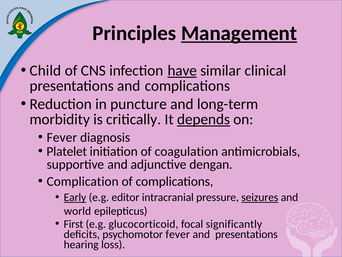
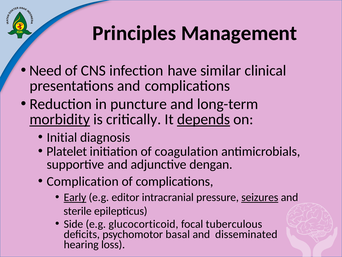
Management underline: present -> none (239, 33)
Child: Child -> Need (46, 70)
have underline: present -> none (182, 70)
morbidity underline: none -> present (60, 119)
Fever: Fever -> Initial (62, 137)
world: world -> sterile (78, 211)
First: First -> Side (73, 224)
significantly: significantly -> tuberculous (234, 224)
psychomotor fever: fever -> basal (178, 234)
and presentations: presentations -> disseminated (246, 234)
